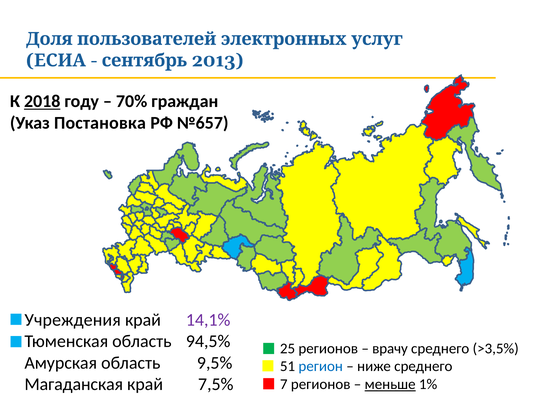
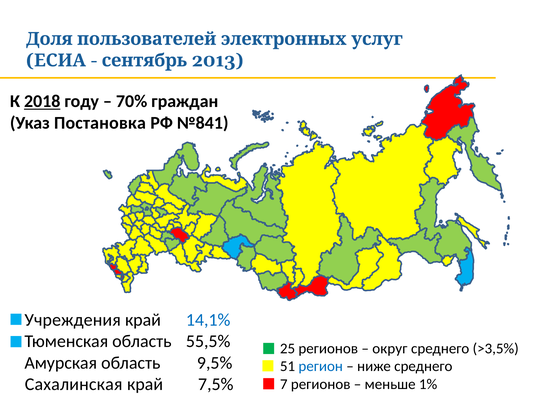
№657: №657 -> №841 (203, 123)
14,1% colour: purple -> blue (208, 320)
94,5%: 94,5% -> 55,5% (208, 342)
врачу: врачу -> округ (390, 349)
Магаданская: Магаданская -> Сахалинская (74, 385)
меньше underline: present -> none (390, 385)
